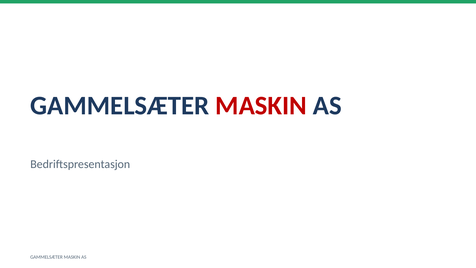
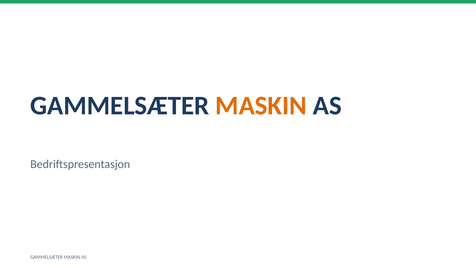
MASKIN colour: red -> orange (261, 106)
